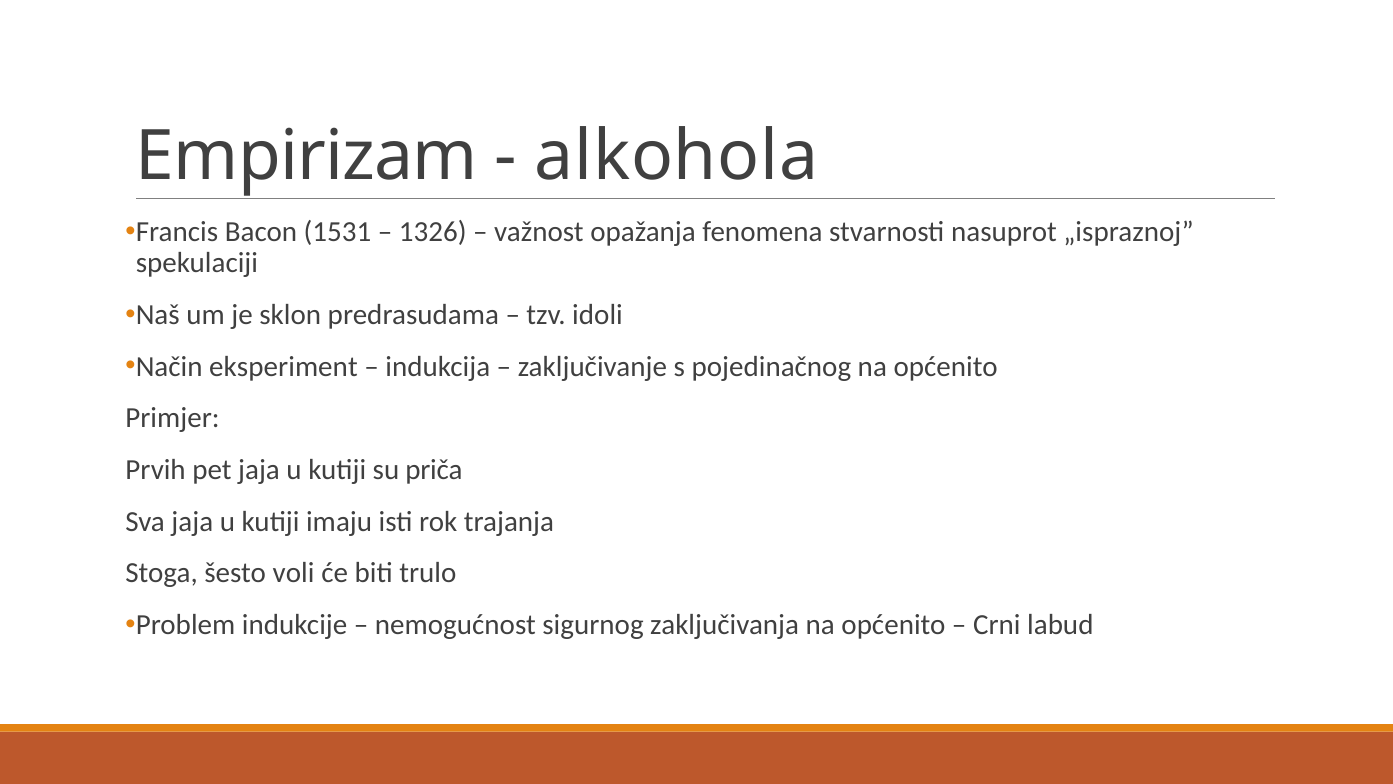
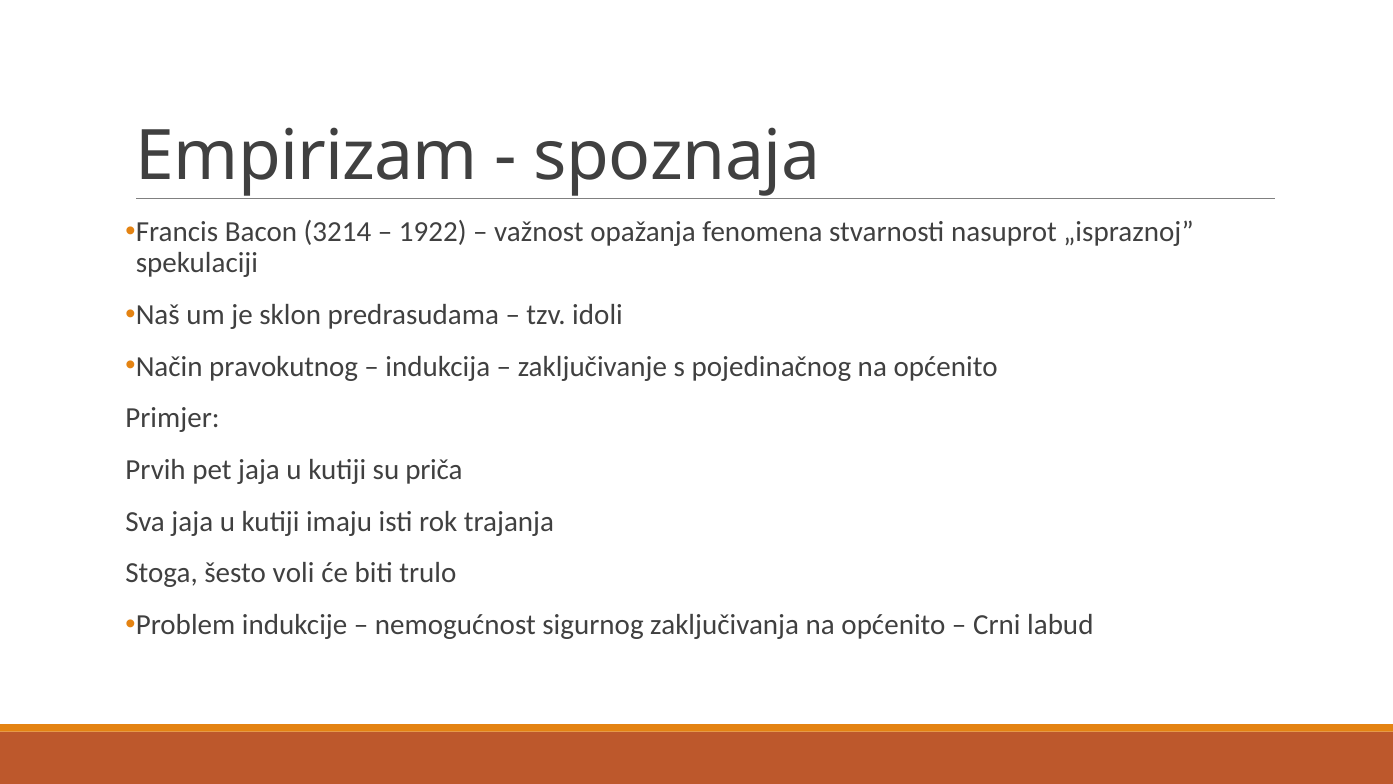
alkohola: alkohola -> spoznaja (677, 156)
1531: 1531 -> 3214 (337, 232)
1326: 1326 -> 1922 (433, 232)
eksperiment: eksperiment -> pravokutnog (284, 366)
